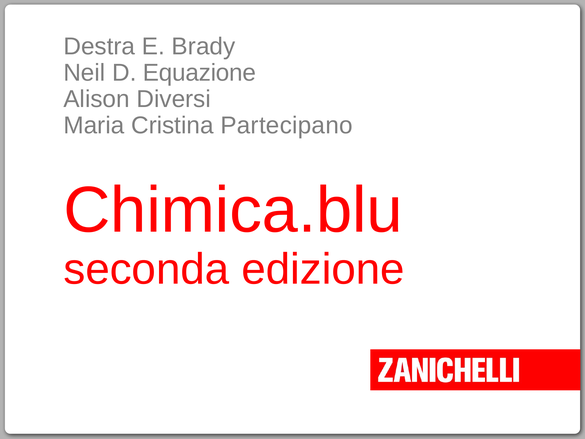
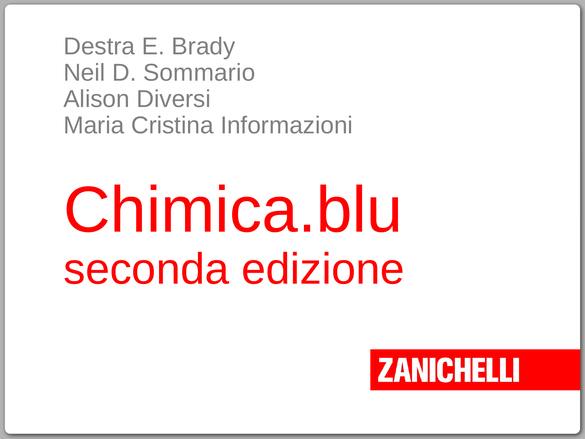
Equazione: Equazione -> Sommario (199, 73)
Partecipano: Partecipano -> Informazioni (287, 125)
